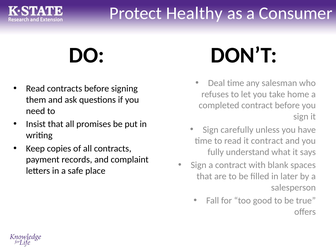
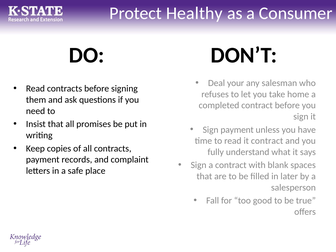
Deal time: time -> your (236, 83)
Sign carefully: carefully -> payment (237, 130)
